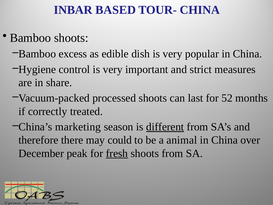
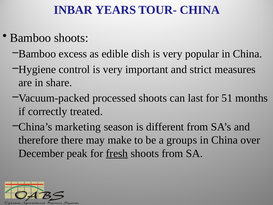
BASED: BASED -> YEARS (116, 10)
52: 52 -> 51 (227, 98)
different underline: present -> none (165, 127)
could: could -> make (120, 140)
animal: animal -> groups (182, 140)
